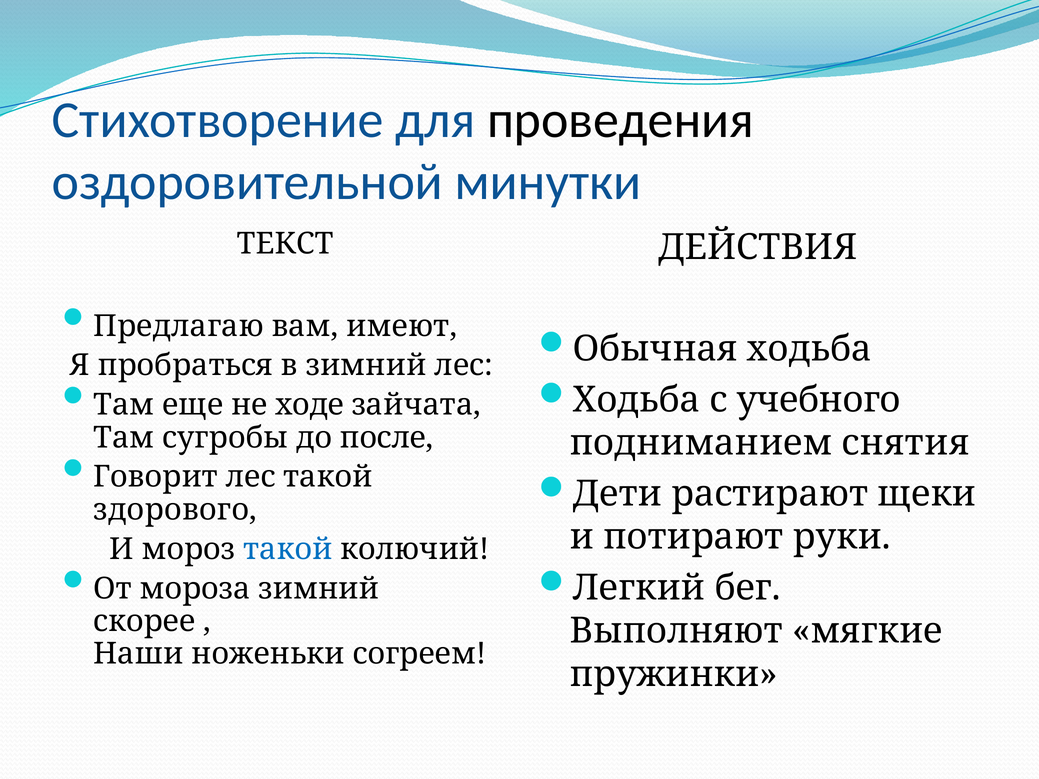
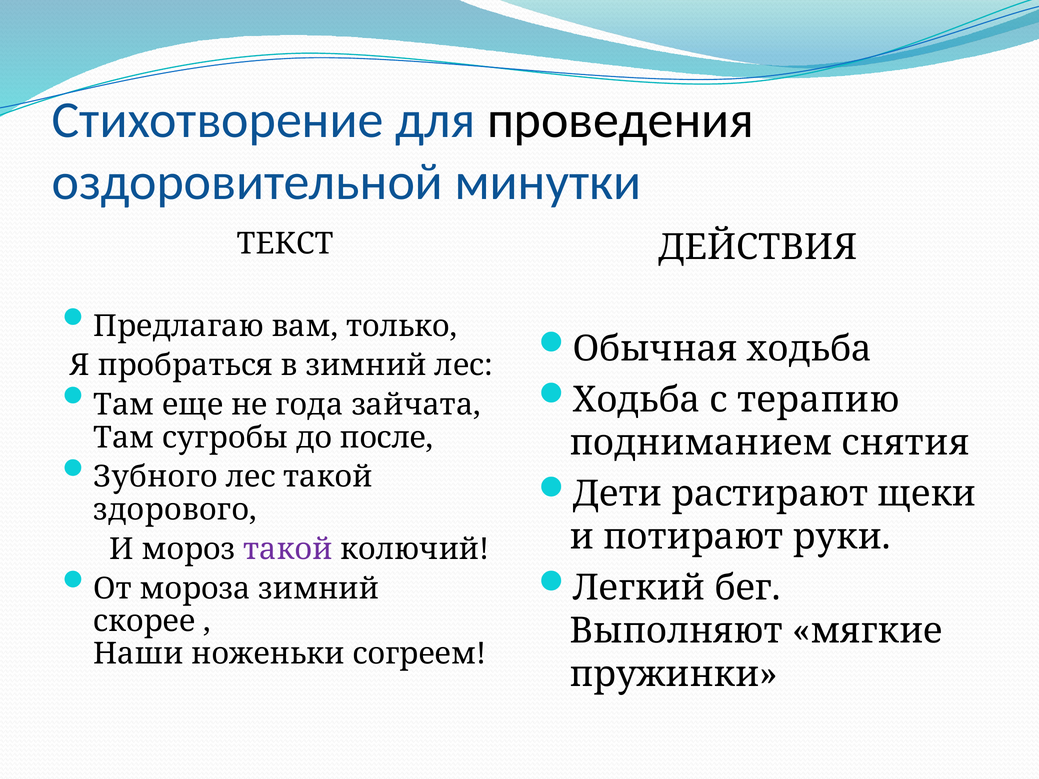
имеют: имеют -> только (402, 326)
учебного: учебного -> терапию (818, 400)
ходе: ходе -> года (309, 405)
Говорит: Говорит -> Зубного (156, 477)
такой colour: blue -> purple (288, 549)
